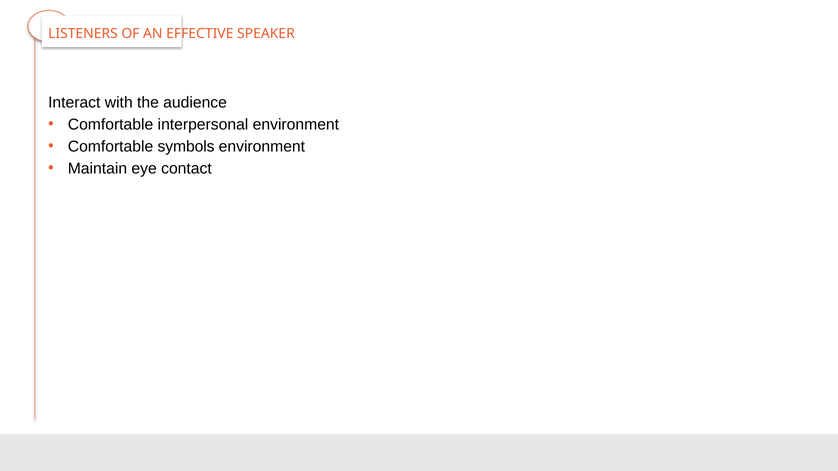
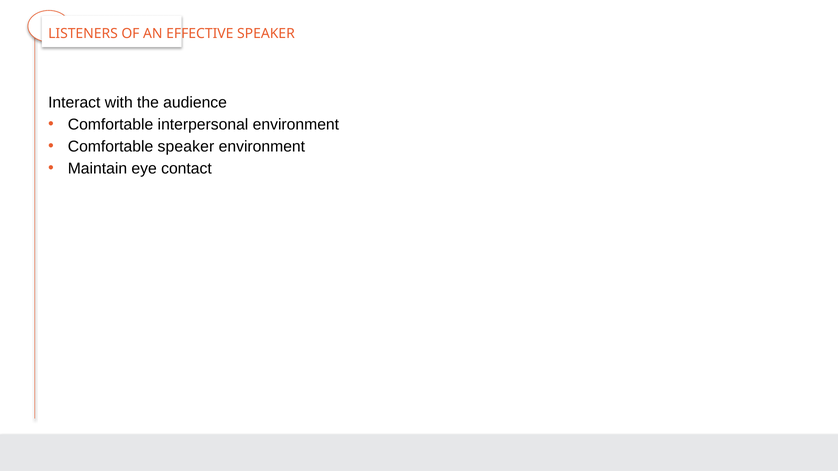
Comfortable symbols: symbols -> speaker (186, 147)
